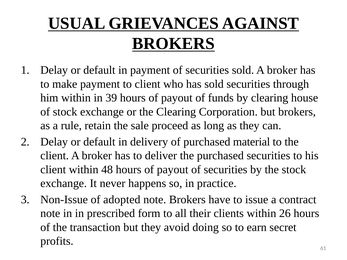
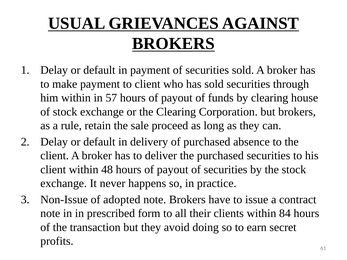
39: 39 -> 57 (111, 98)
material: material -> absence (251, 142)
26: 26 -> 84 (285, 214)
